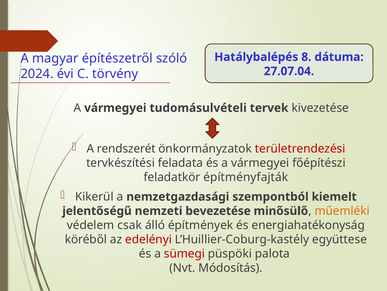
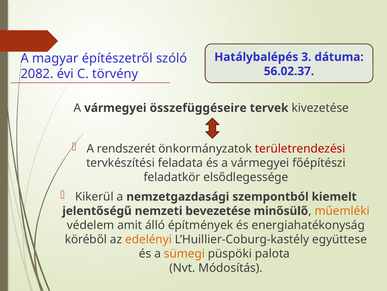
8: 8 -> 3 (306, 57)
27.07.04: 27.07.04 -> 56.02.37 (289, 71)
2024: 2024 -> 2082 (37, 74)
tudomásulvételi: tudomásulvételi -> összefüggéseire (198, 108)
építményfajták: építményfajták -> elsődlegessége (246, 177)
csak: csak -> amit (130, 225)
edelényi colour: red -> orange (149, 239)
sümegi colour: red -> orange (184, 253)
